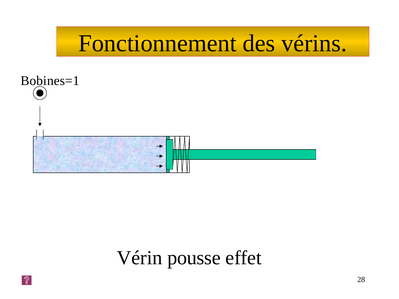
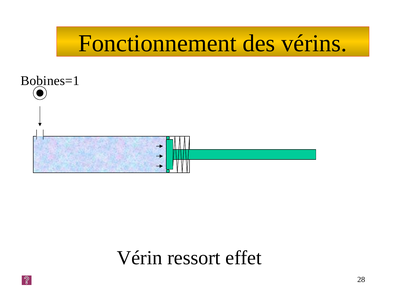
pousse: pousse -> ressort (194, 258)
